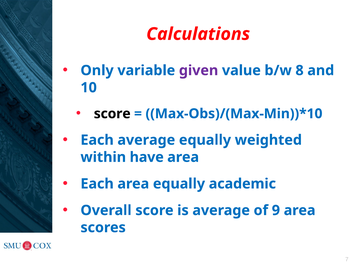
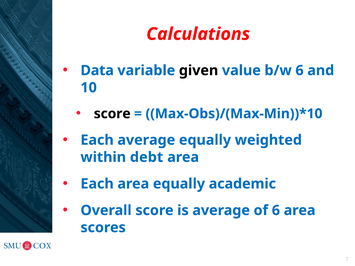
Only: Only -> Data (97, 71)
given colour: purple -> black (199, 71)
b/w 8: 8 -> 6 (300, 71)
have: have -> debt (147, 157)
of 9: 9 -> 6 (276, 211)
